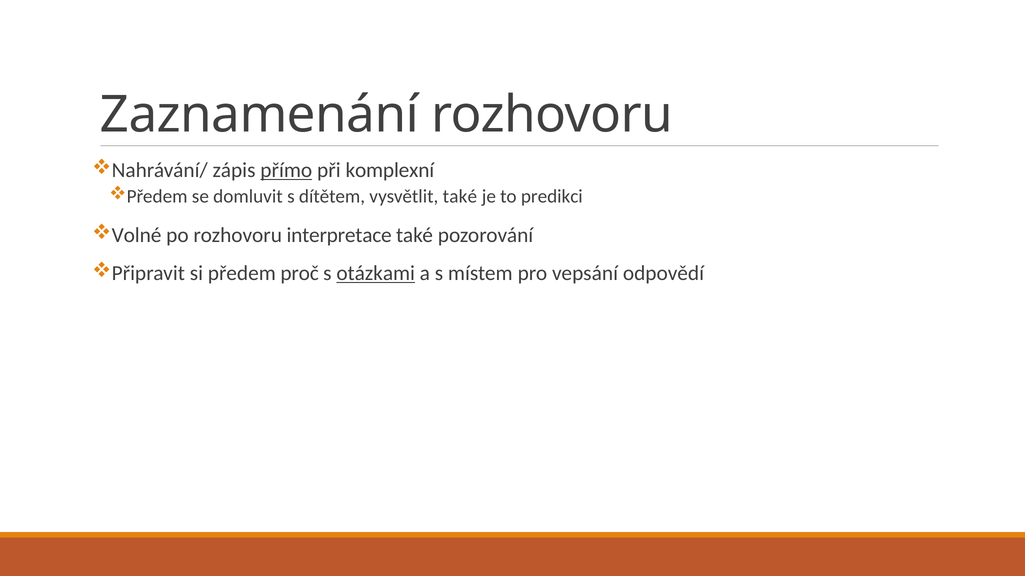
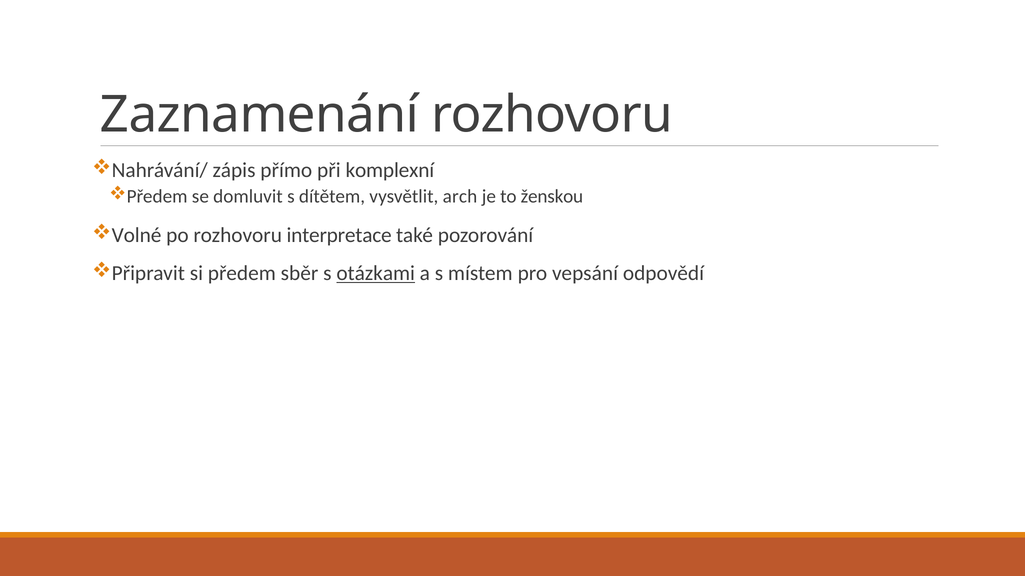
přímo underline: present -> none (286, 170)
vysvětlit také: také -> arch (460, 197)
predikci: predikci -> ženskou (552, 197)
proč: proč -> sběr (300, 274)
